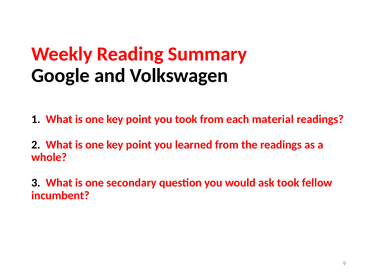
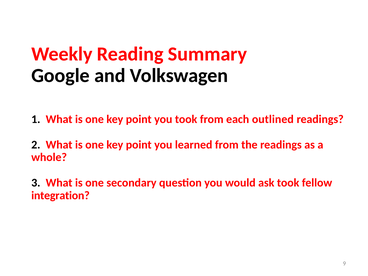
material: material -> outlined (273, 119)
incumbent: incumbent -> integration (60, 195)
